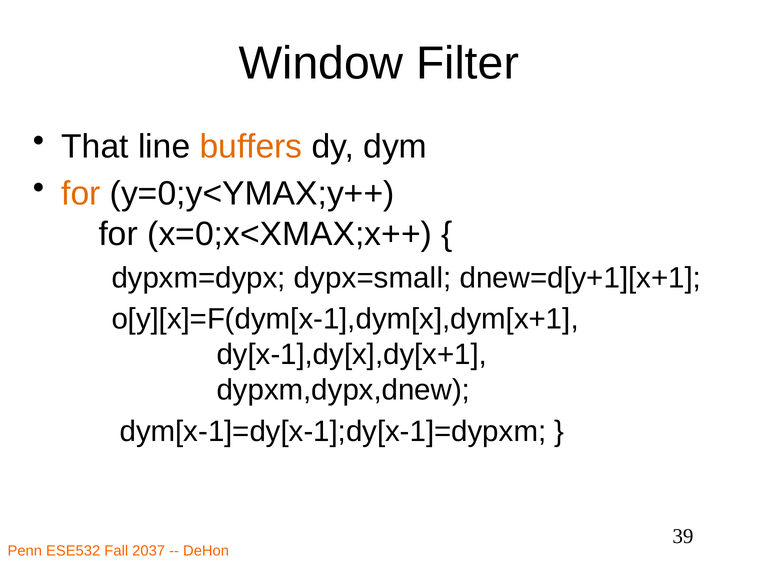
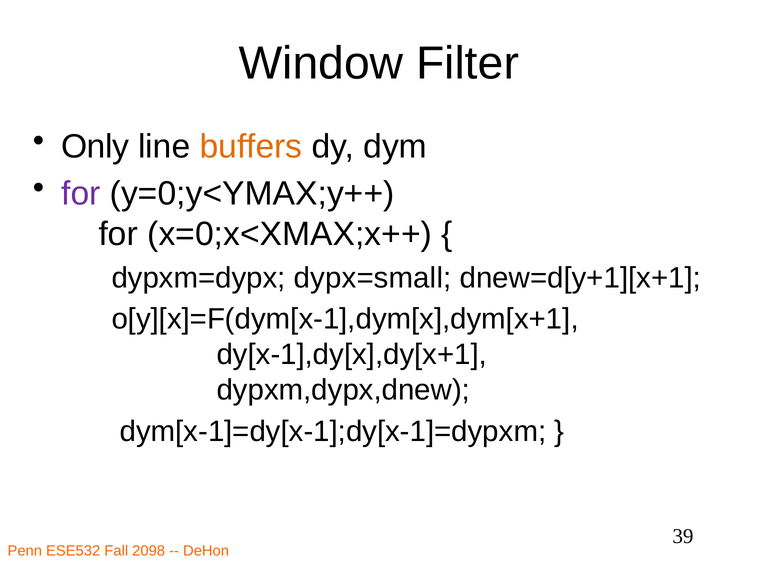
That: That -> Only (95, 146)
for colour: orange -> purple (81, 194)
2037: 2037 -> 2098 (149, 551)
